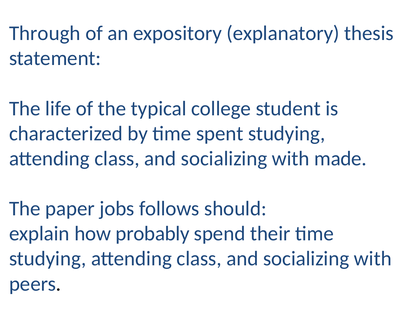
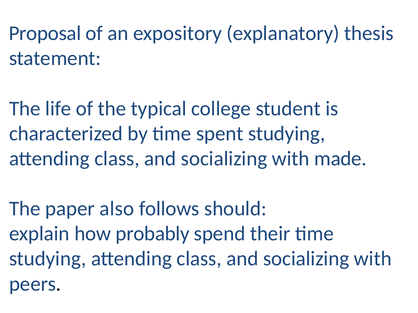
Through: Through -> Proposal (45, 33)
jobs: jobs -> also (117, 209)
